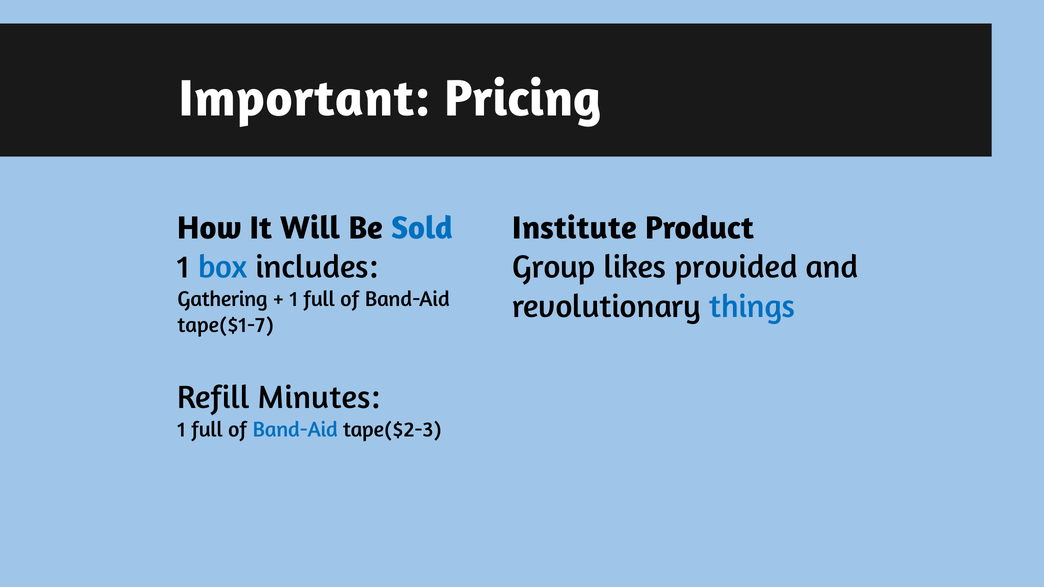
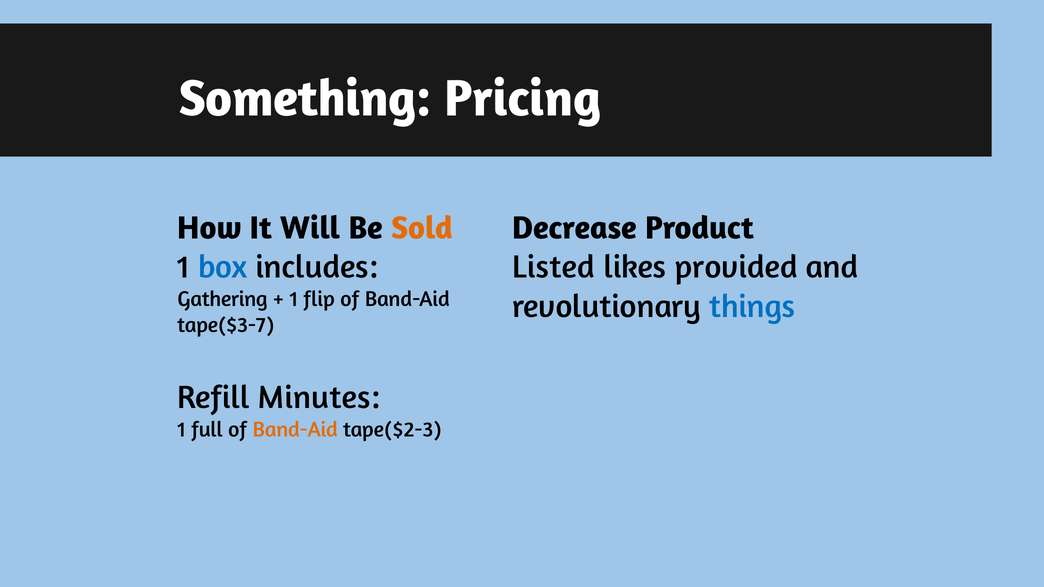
Important: Important -> Something (305, 99)
Sold colour: blue -> orange (422, 228)
Institute: Institute -> Decrease (575, 228)
Group: Group -> Listed (554, 267)
full: full -> flip (319, 299)
tape($1-7: tape($1-7 -> tape($3-7 (226, 325)
Band-Aid colour: blue -> orange (295, 430)
